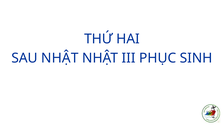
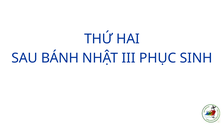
SAU NHẬT: NHẬT -> BÁNH (60, 58)
